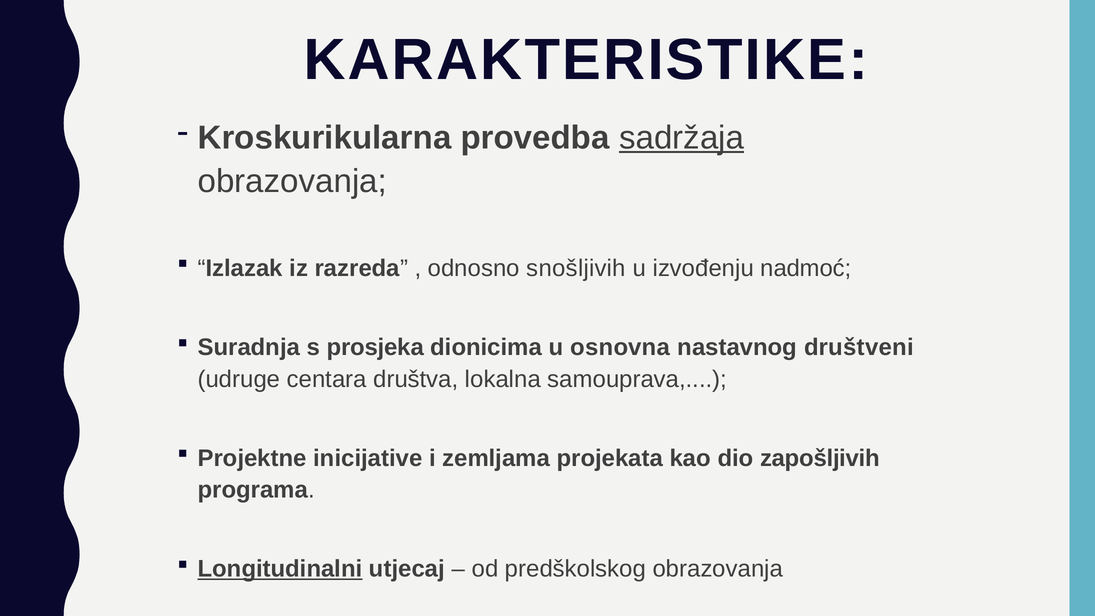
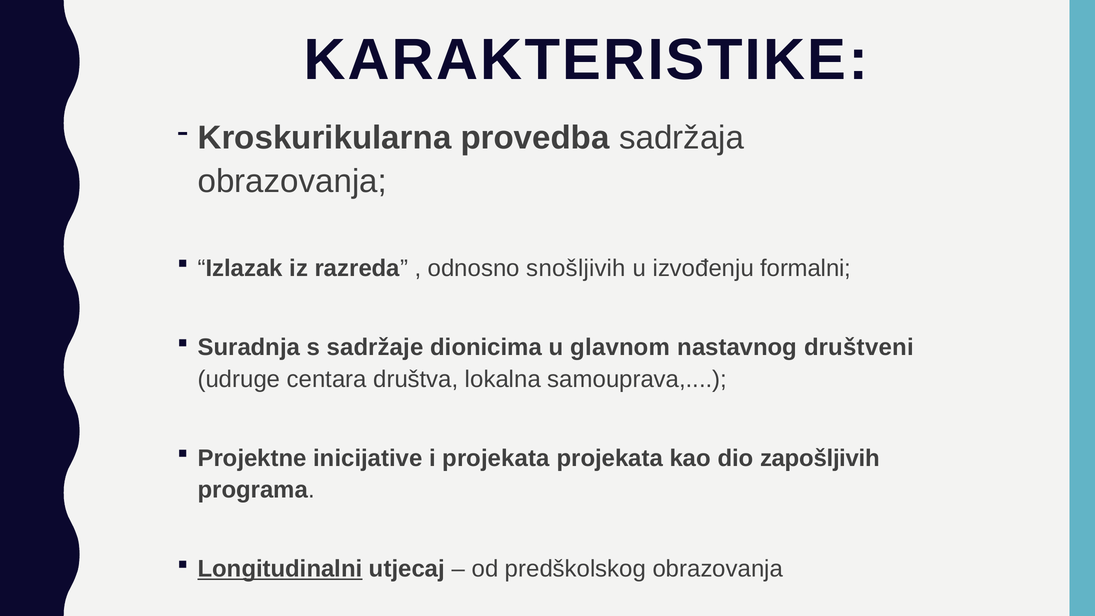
sadržaja underline: present -> none (682, 138)
nadmoć: nadmoć -> formalni (806, 268)
prosjeka: prosjeka -> sadržaje (375, 348)
osnovna: osnovna -> glavnom (620, 348)
i zemljama: zemljama -> projekata (496, 458)
